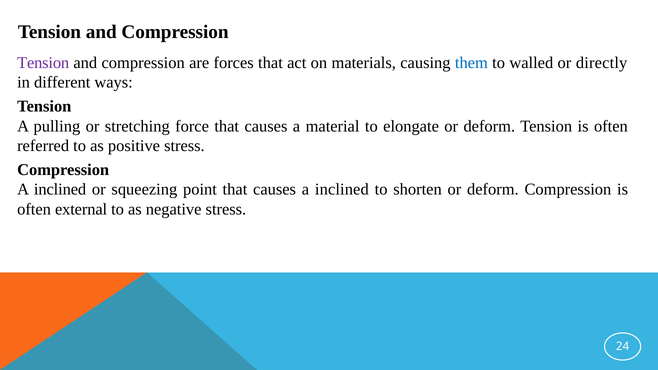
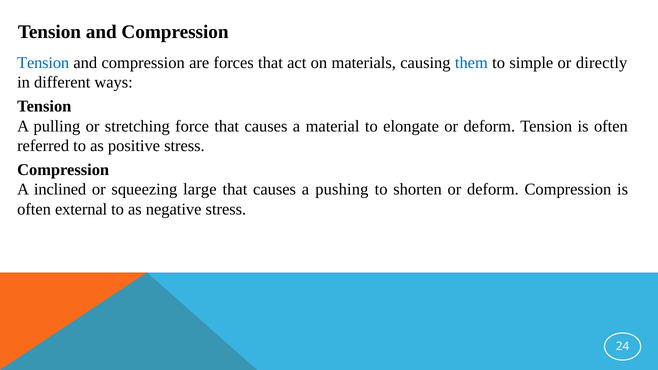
Tension colour: purple -> blue (43, 63)
walled: walled -> simple (531, 63)
point: point -> large (200, 190)
causes a inclined: inclined -> pushing (342, 190)
